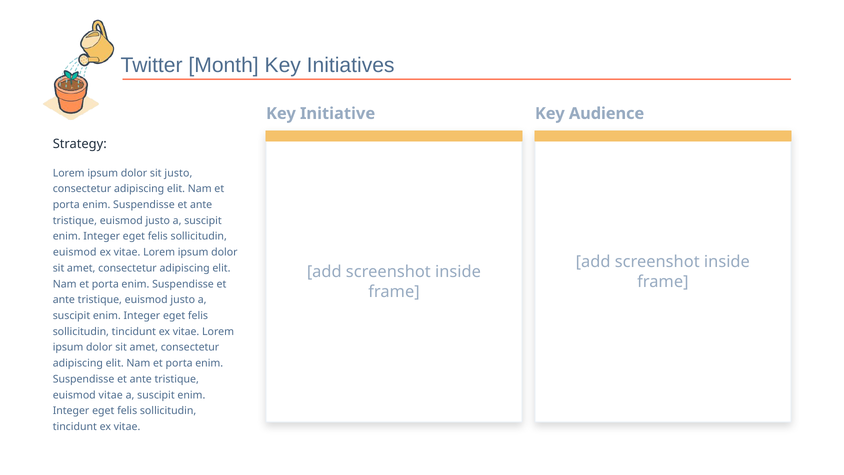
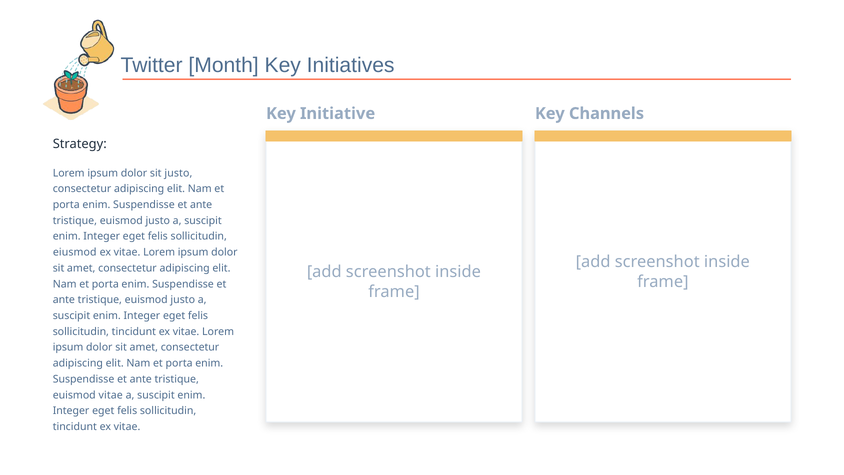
Audience: Audience -> Channels (606, 113)
euismod: euismod -> eiusmod (75, 252)
